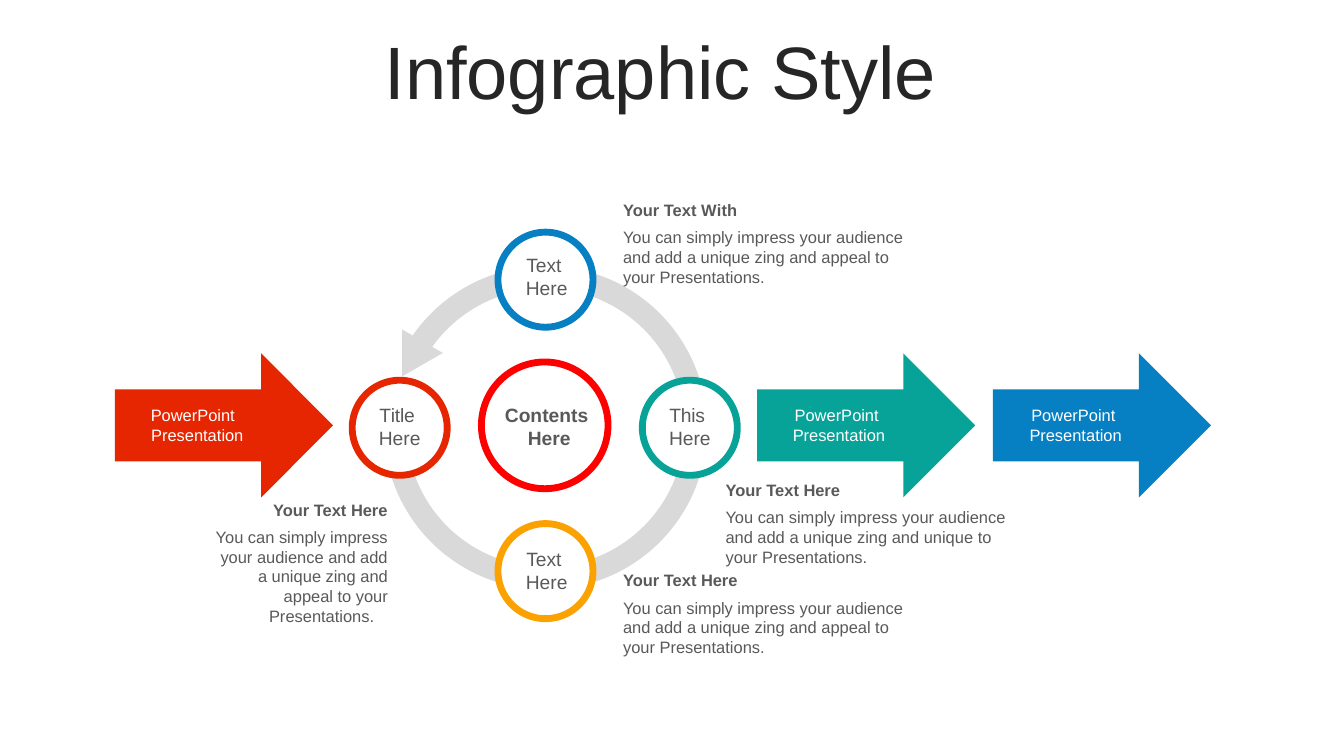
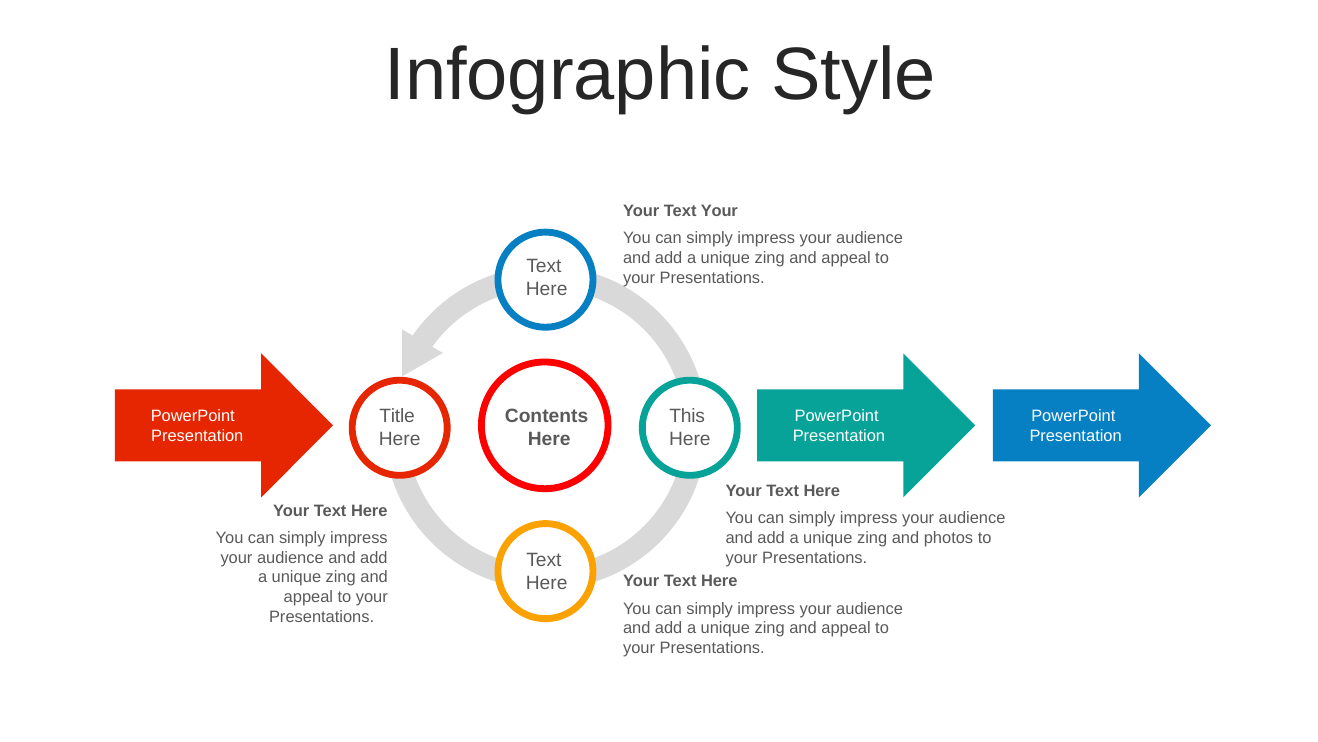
Text With: With -> Your (719, 211)
and unique: unique -> photos (948, 537)
